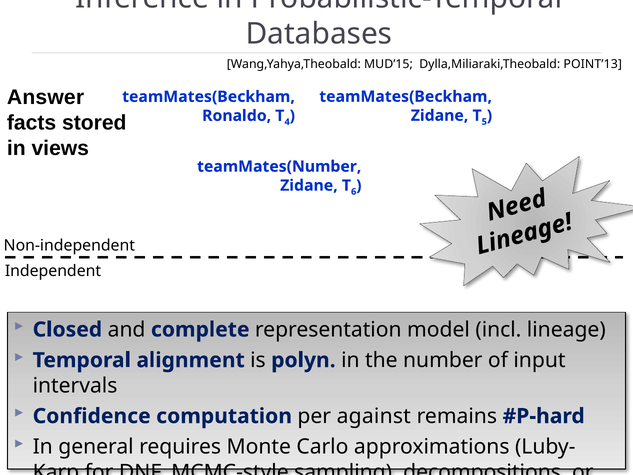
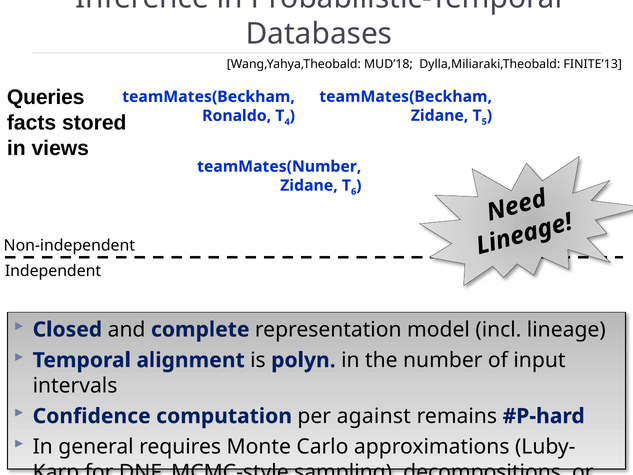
MUD’15: MUD’15 -> MUD’18 (388, 64)
POINT’13: POINT’13 -> FINITE’13 (593, 64)
Answer: Answer -> Queries (46, 97)
